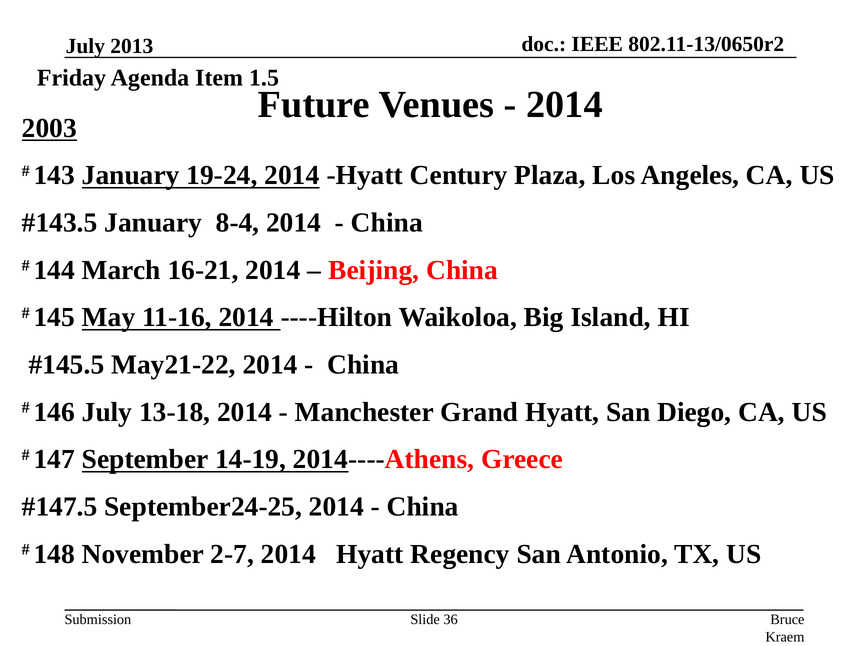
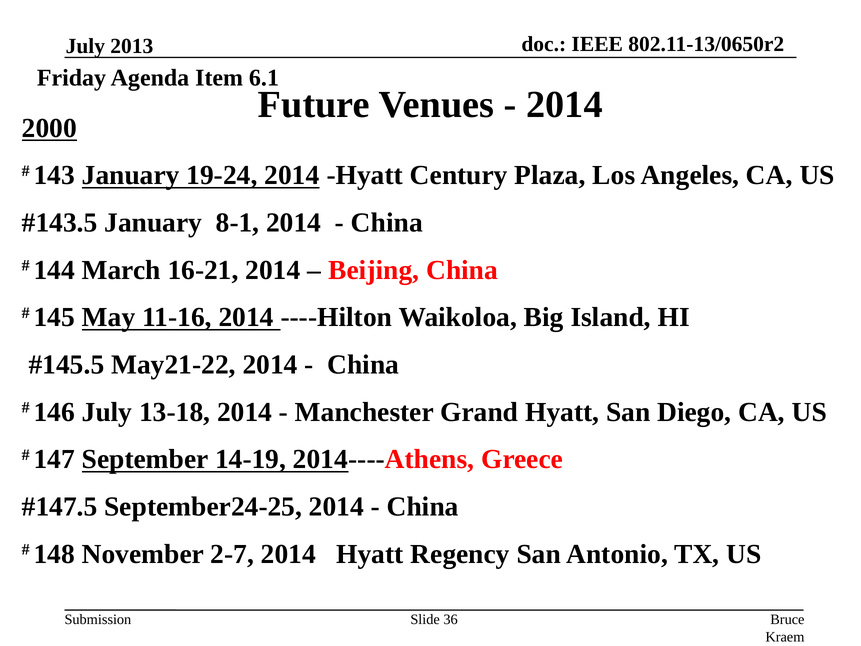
1.5: 1.5 -> 6.1 (264, 78)
2003: 2003 -> 2000 (49, 128)
8-4: 8-4 -> 8-1 (238, 223)
